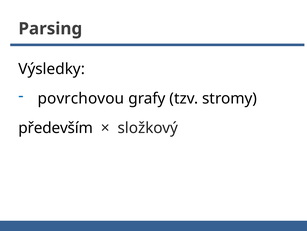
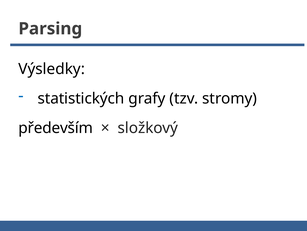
povrchovou: povrchovou -> statistických (81, 98)
